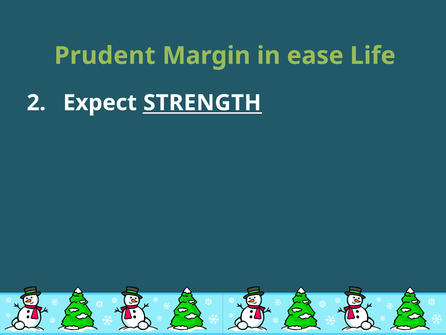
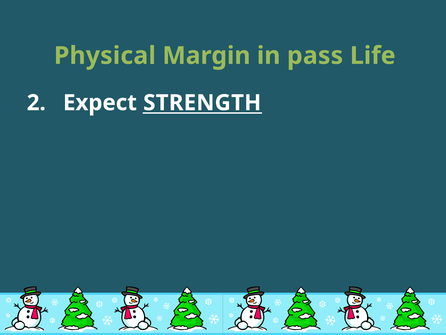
Prudent: Prudent -> Physical (105, 56)
ease: ease -> pass (315, 56)
